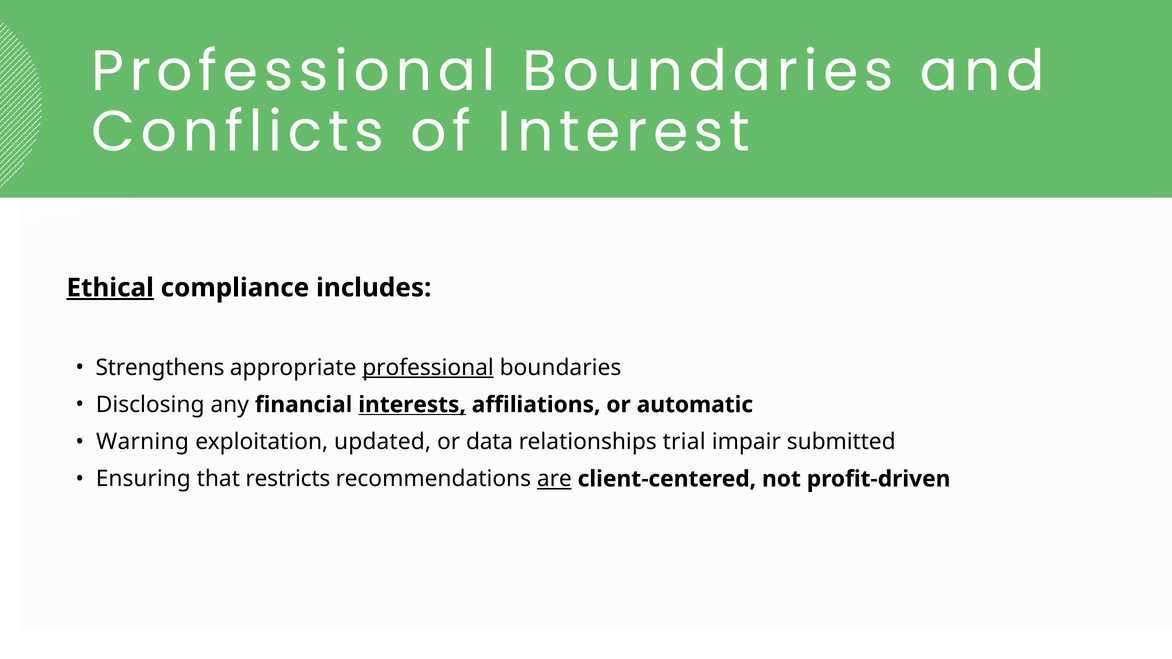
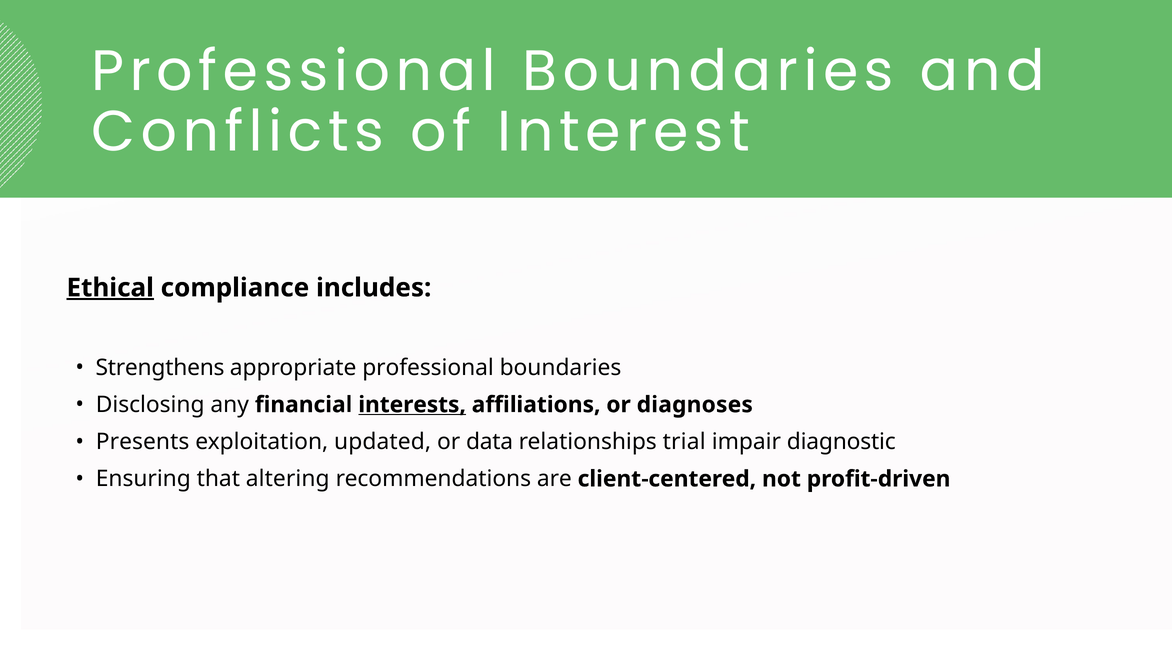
professional underline: present -> none (428, 368)
automatic: automatic -> diagnoses (695, 405)
Warning: Warning -> Presents (143, 442)
submitted: submitted -> diagnostic (841, 442)
restricts: restricts -> altering (288, 479)
are underline: present -> none (554, 479)
